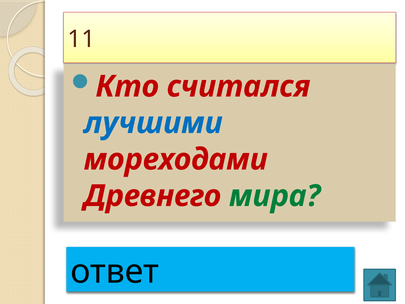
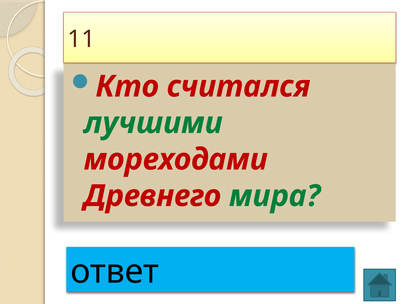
лучшими colour: blue -> green (153, 123)
